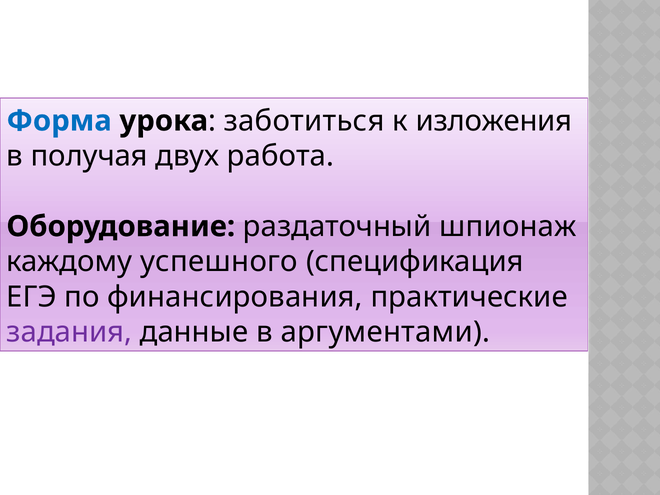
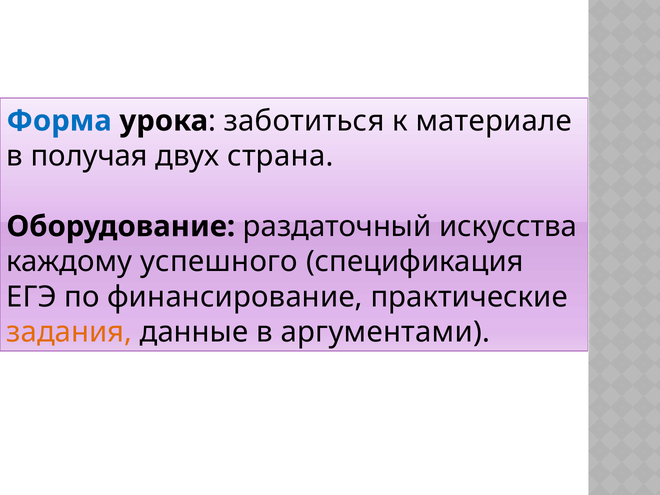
изложения: изложения -> материале (494, 121)
работа: работа -> страна (280, 156)
шпионаж: шпионаж -> искусства (508, 226)
финансирования: финансирования -> финансирование (235, 297)
задания colour: purple -> orange (69, 332)
